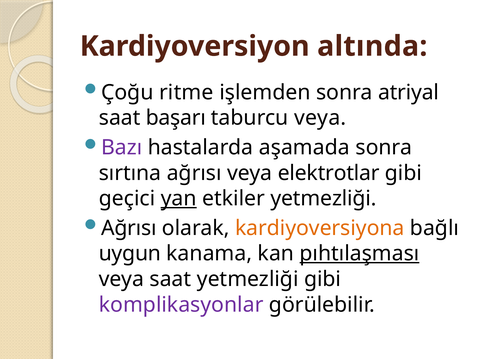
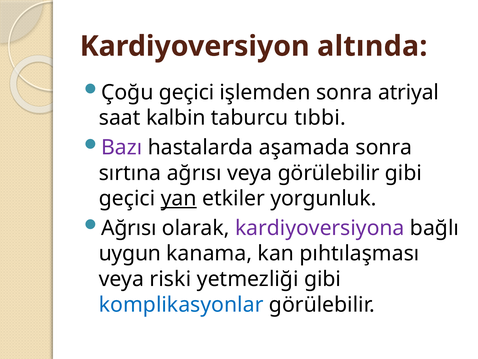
Çoğu ritme: ritme -> geçici (187, 92)
başarı: başarı -> kalbin (176, 118)
taburcu veya: veya -> tıbbi (320, 118)
veya elektrotlar: elektrotlar -> görülebilir (329, 173)
etkiler yetmezliği: yetmezliği -> yorgunluk (323, 198)
kardiyoversiyona colour: orange -> purple (320, 228)
pıhtılaşması underline: present -> none (359, 253)
veya saat: saat -> riski (170, 279)
komplikasyonlar colour: purple -> blue (181, 304)
